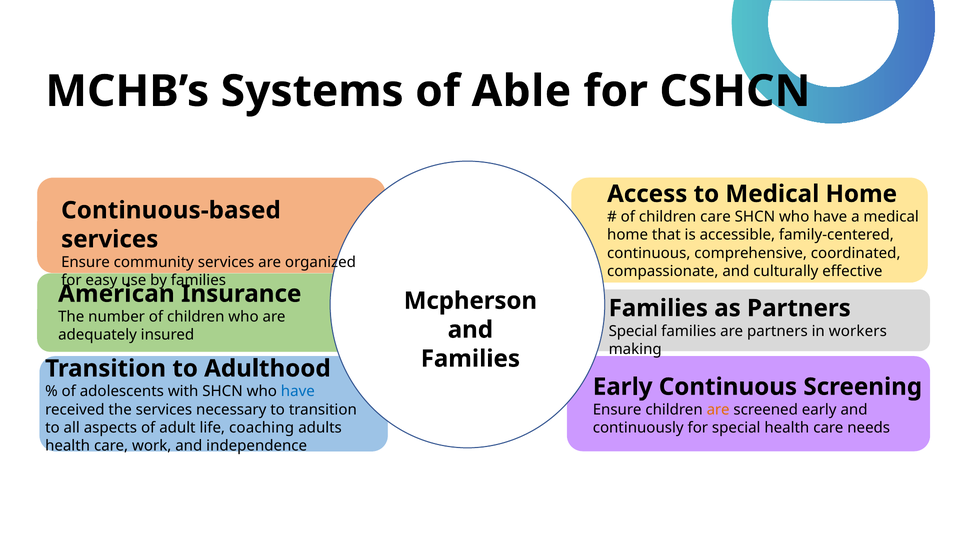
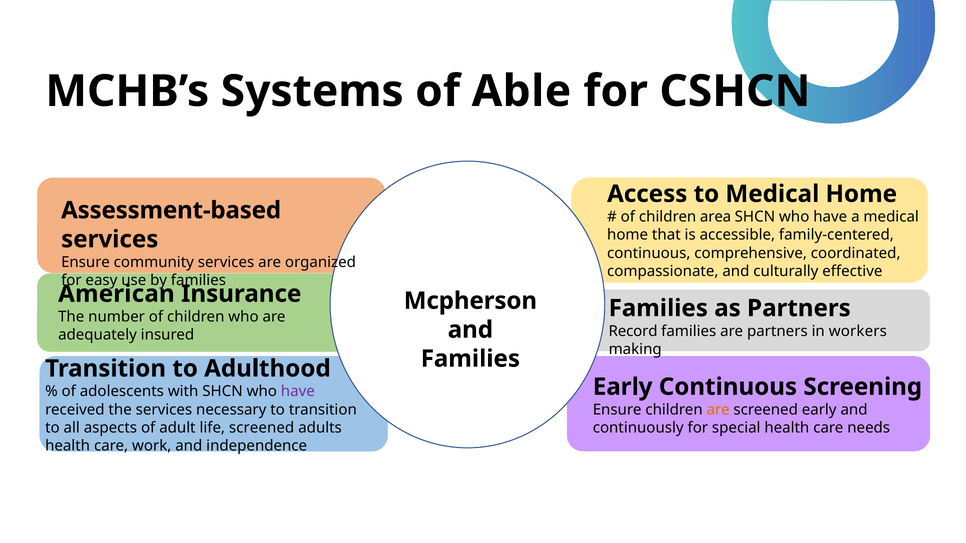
Continuous-based: Continuous-based -> Assessment-based (171, 210)
children care: care -> area (716, 217)
Special: Special -> Record (633, 331)
have colour: blue -> purple (298, 392)
life coaching: coaching -> screened (262, 428)
